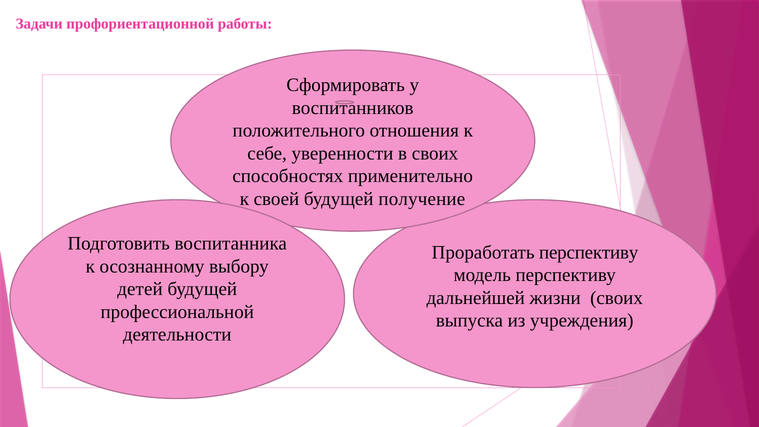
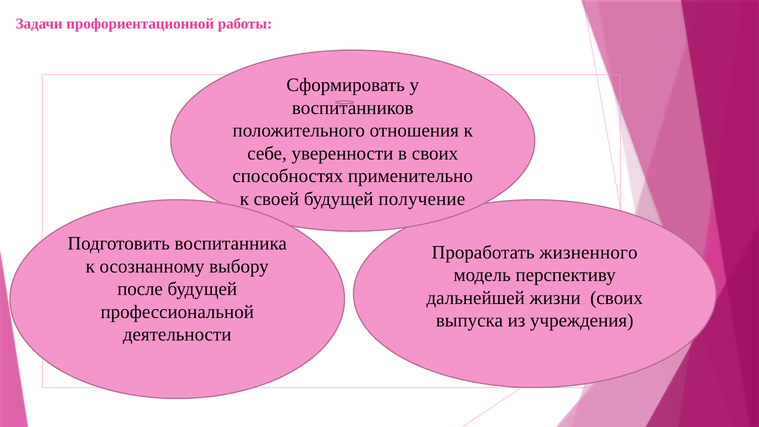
Проработать перспективу: перспективу -> жизненного (588, 252)
детей: детей -> после (140, 289)
